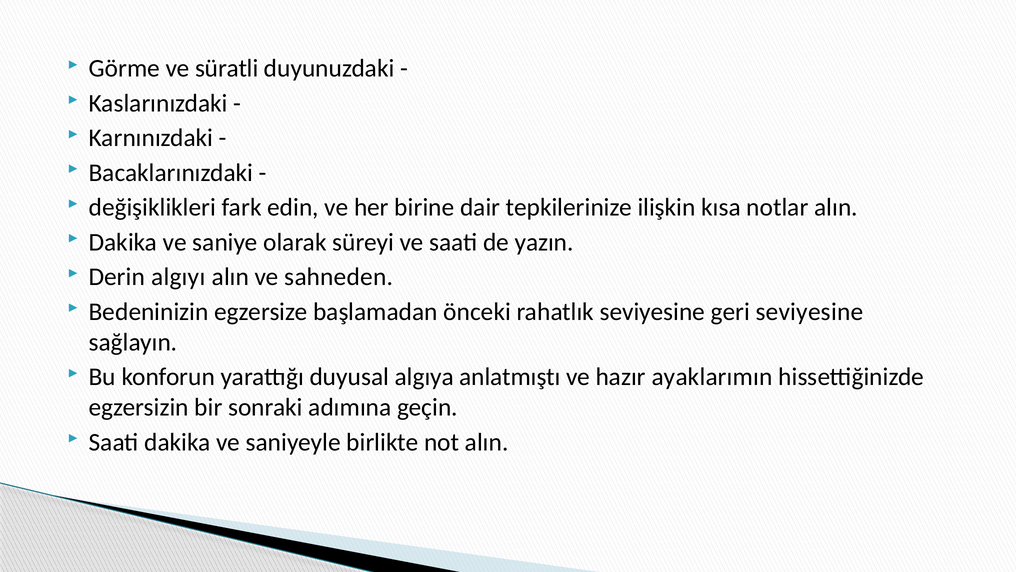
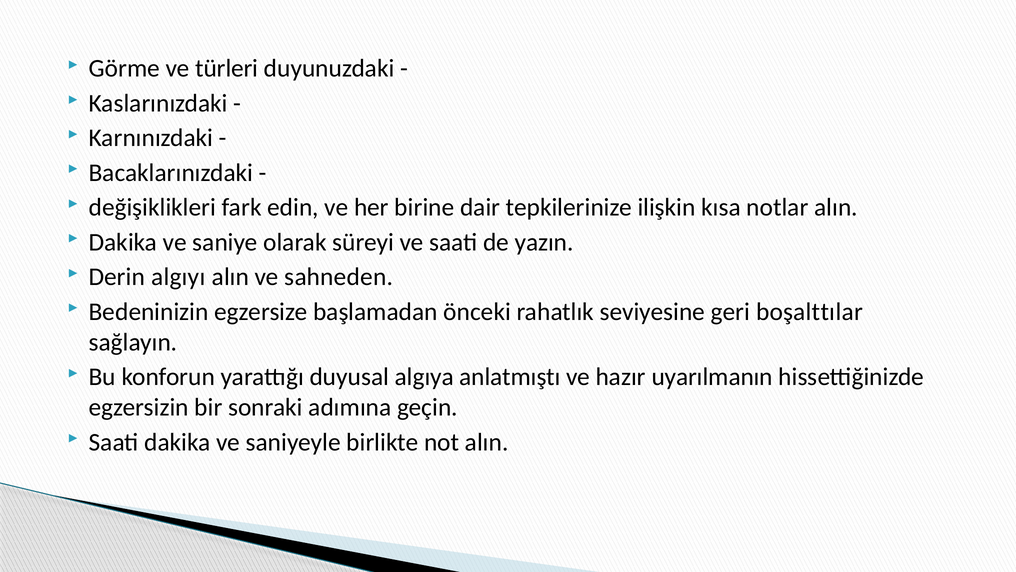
süratli: süratli -> türleri (227, 68)
geri seviyesine: seviyesine -> boşalttılar (809, 311)
ayaklarımın: ayaklarımın -> uyarılmanın (712, 377)
